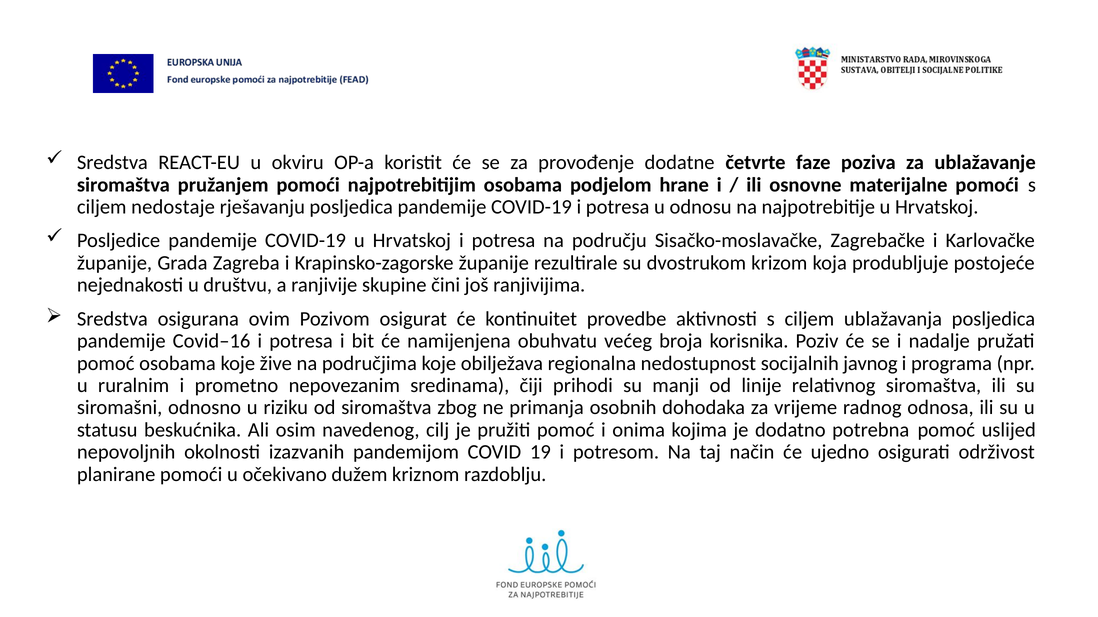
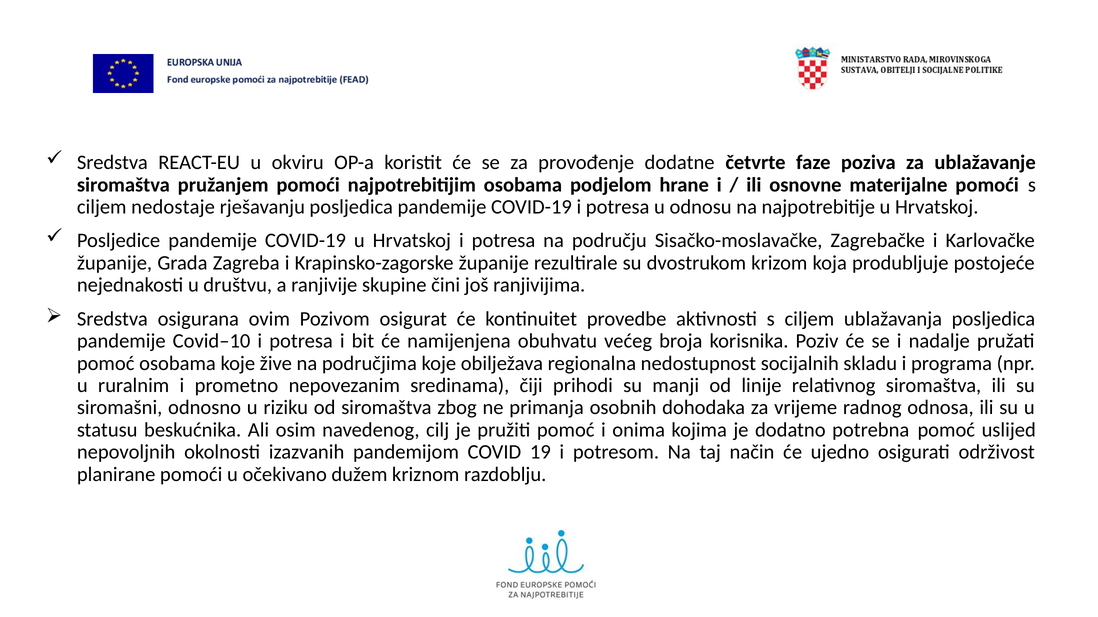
Covid–16: Covid–16 -> Covid–10 (212, 341)
javnog: javnog -> skladu (870, 364)
